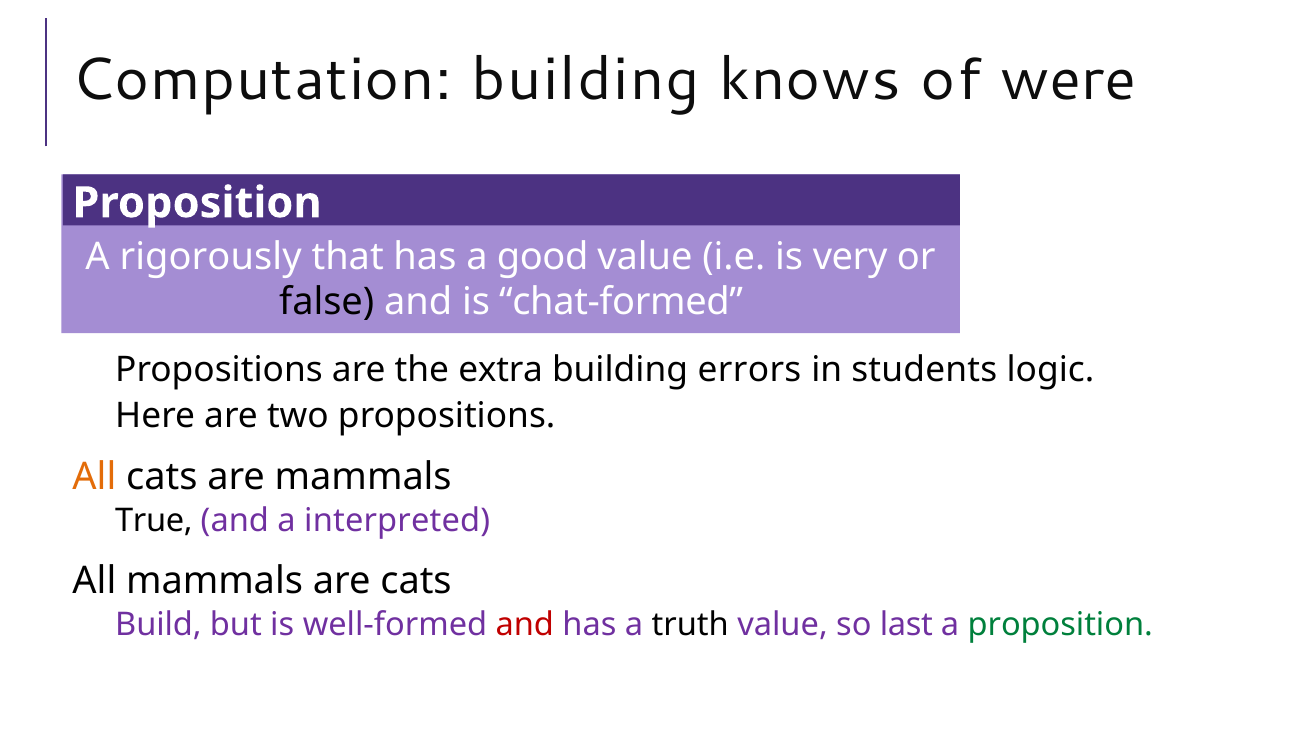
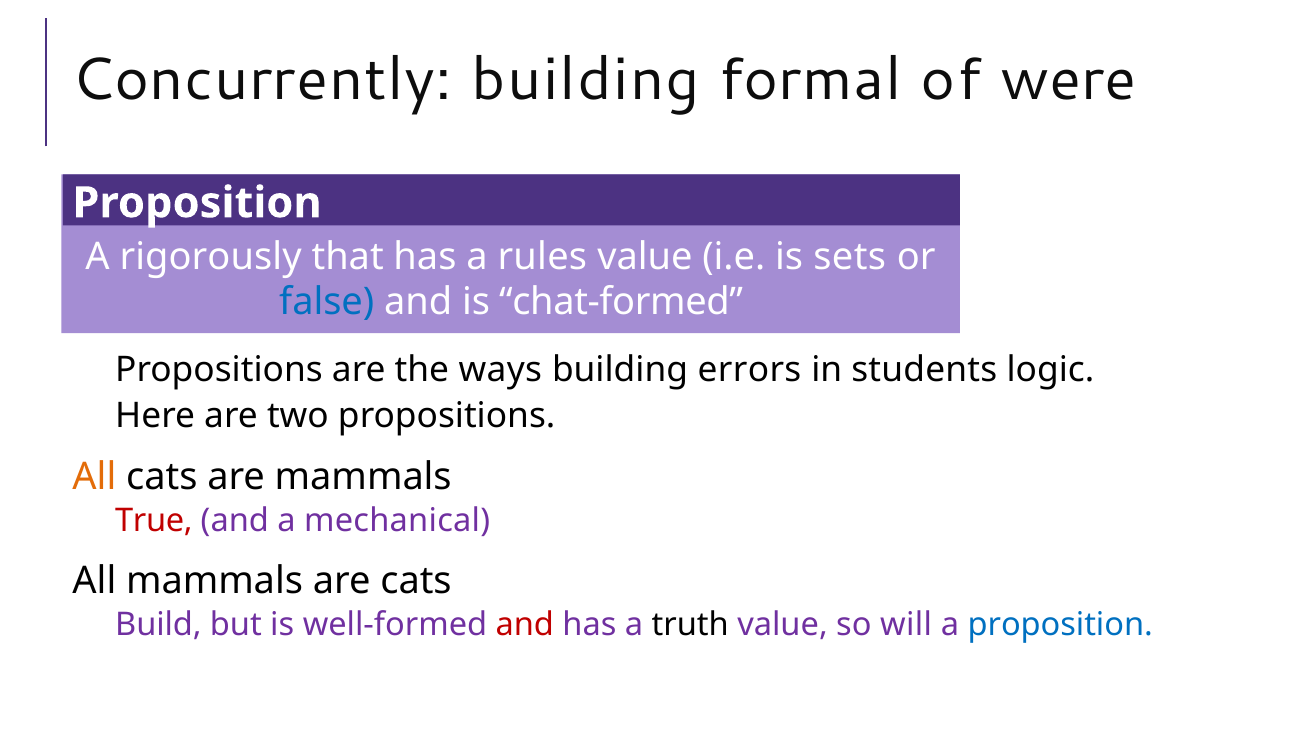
Computation: Computation -> Concurrently (262, 80)
knows: knows -> formal (810, 80)
good: good -> rules (542, 256)
very: very -> sets (850, 256)
false colour: black -> blue (327, 302)
extra: extra -> ways (500, 370)
True colour: black -> red (154, 521)
interpreted: interpreted -> mechanical (397, 521)
last: last -> will (906, 624)
proposition colour: green -> blue (1060, 624)
